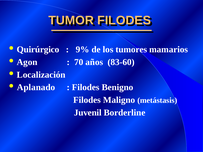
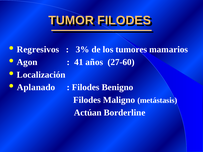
Quirúrgico: Quirúrgico -> Regresivos (38, 50)
9%: 9% -> 3% (83, 50)
70: 70 -> 41 (79, 62)
83-60: 83-60 -> 27-60 (121, 62)
Juvenil: Juvenil -> Actúan (88, 113)
